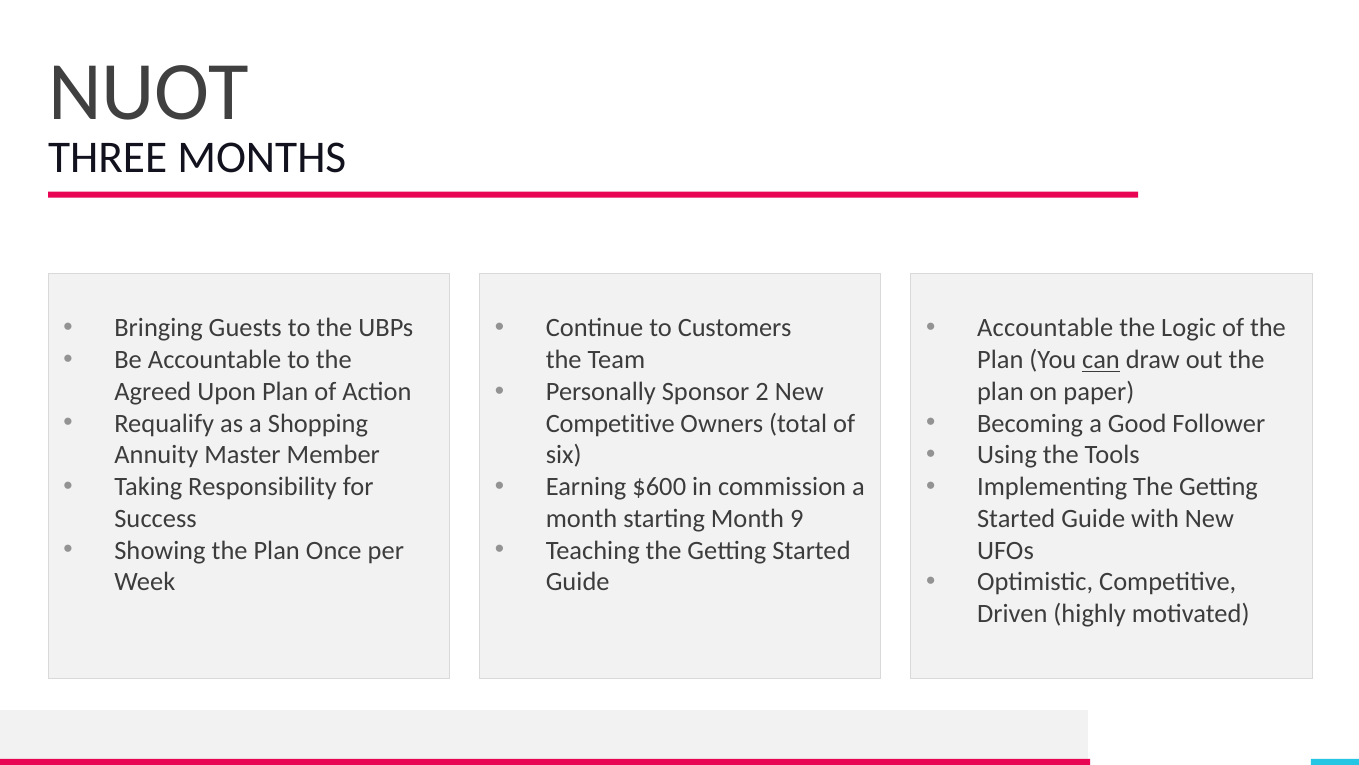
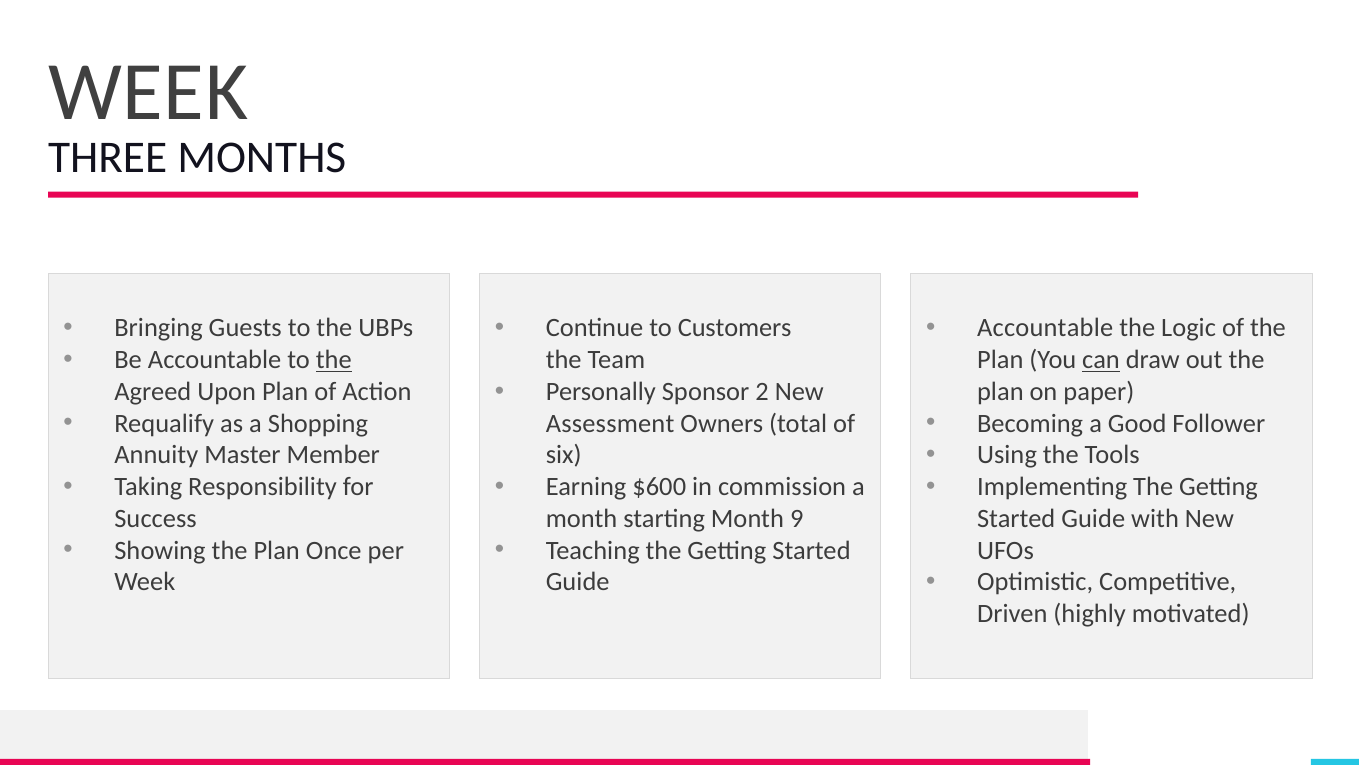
NUOT: NUOT -> WEEK (148, 92)
the underline: none -> present (334, 360)
Competitive: Competitive -> Assessment (610, 423)
